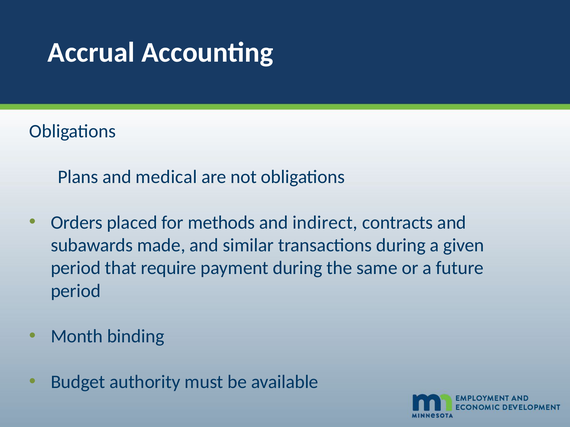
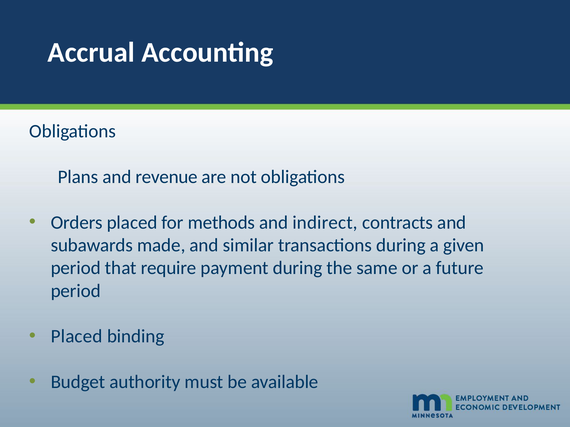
medical: medical -> revenue (167, 177)
Month: Month -> Placed (77, 337)
